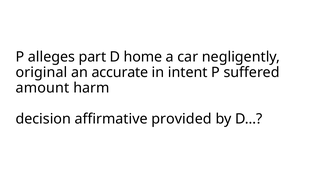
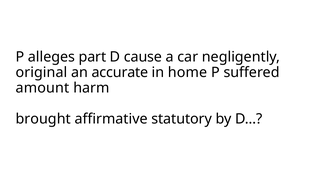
home: home -> cause (143, 57)
intent: intent -> home (188, 72)
decision: decision -> brought (43, 118)
provided: provided -> statutory (182, 118)
